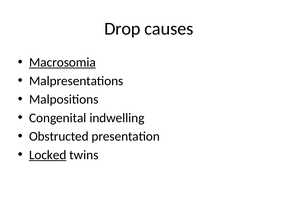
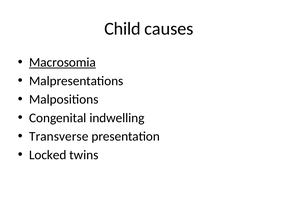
Drop: Drop -> Child (122, 29)
Obstructed: Obstructed -> Transverse (59, 137)
Locked underline: present -> none (48, 155)
